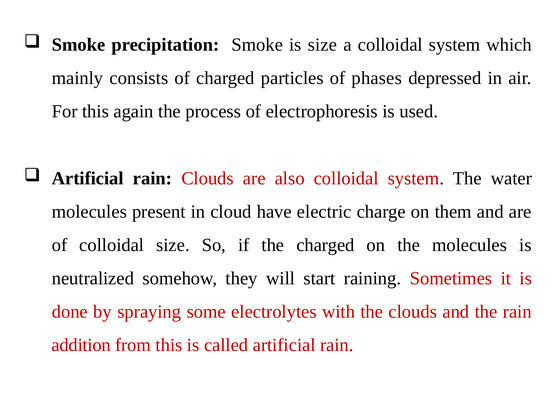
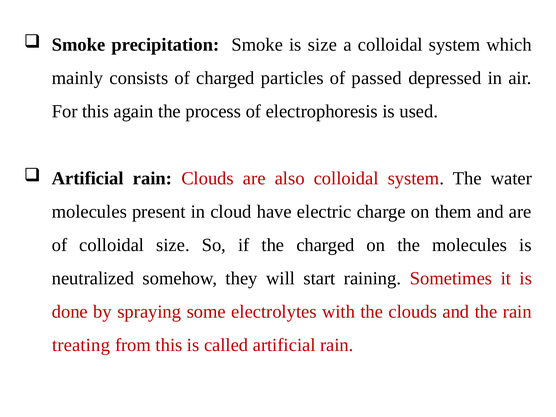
phases: phases -> passed (377, 78)
addition: addition -> treating (81, 345)
